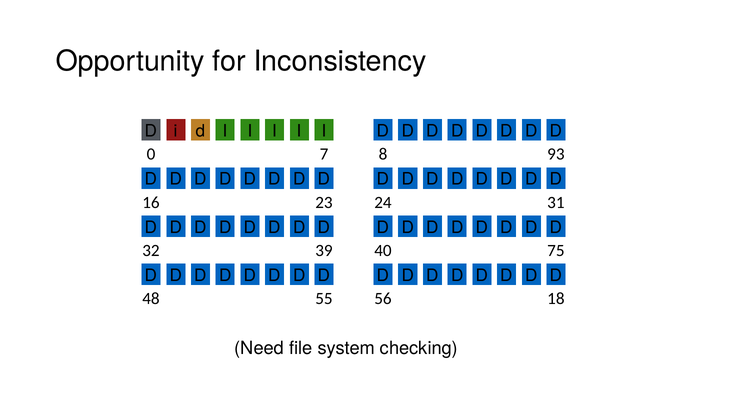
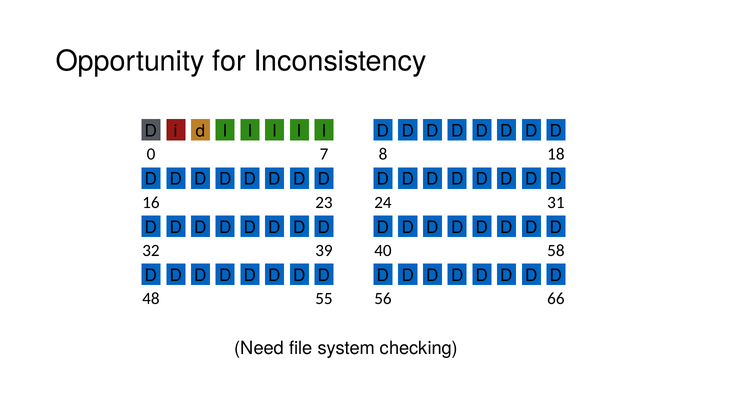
93: 93 -> 18 (556, 154)
75: 75 -> 58 (556, 250)
18: 18 -> 66 (556, 299)
